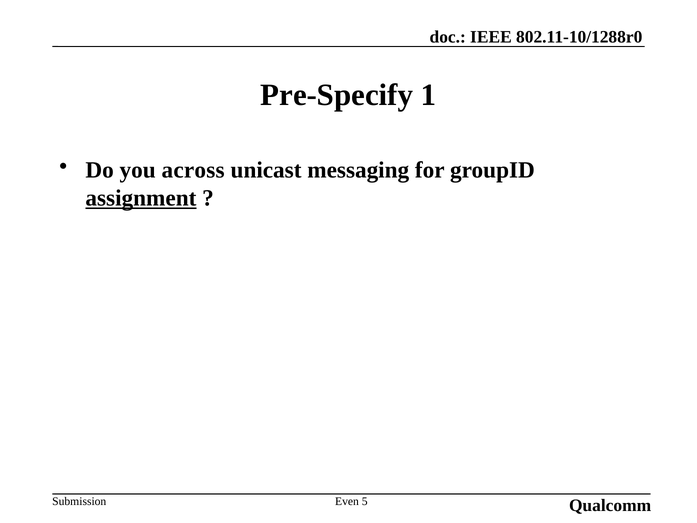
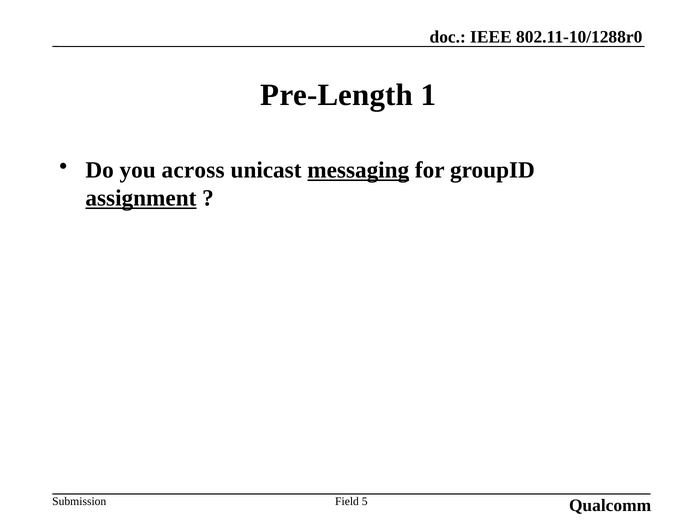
Pre-Specify: Pre-Specify -> Pre-Length (337, 95)
messaging underline: none -> present (358, 170)
Even: Even -> Field (347, 501)
